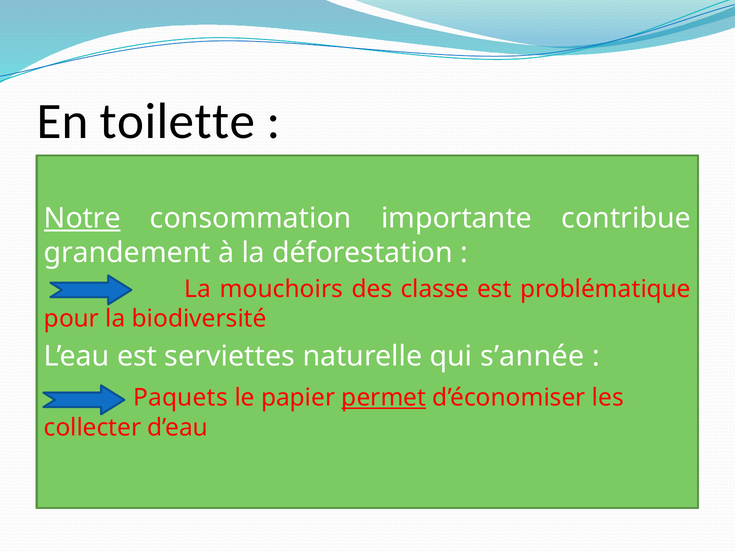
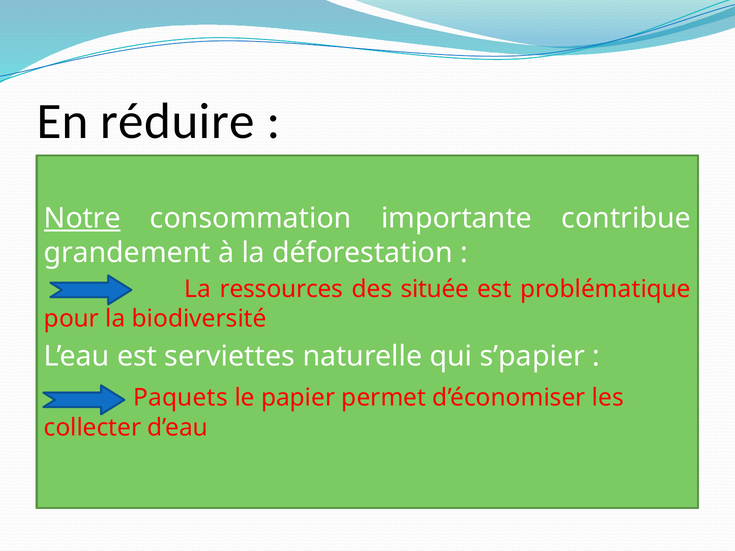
toilette: toilette -> réduire (177, 121)
mouchoirs: mouchoirs -> ressources (281, 289)
classe: classe -> située (435, 289)
s’année: s’année -> s’papier (532, 356)
permet underline: present -> none (384, 398)
